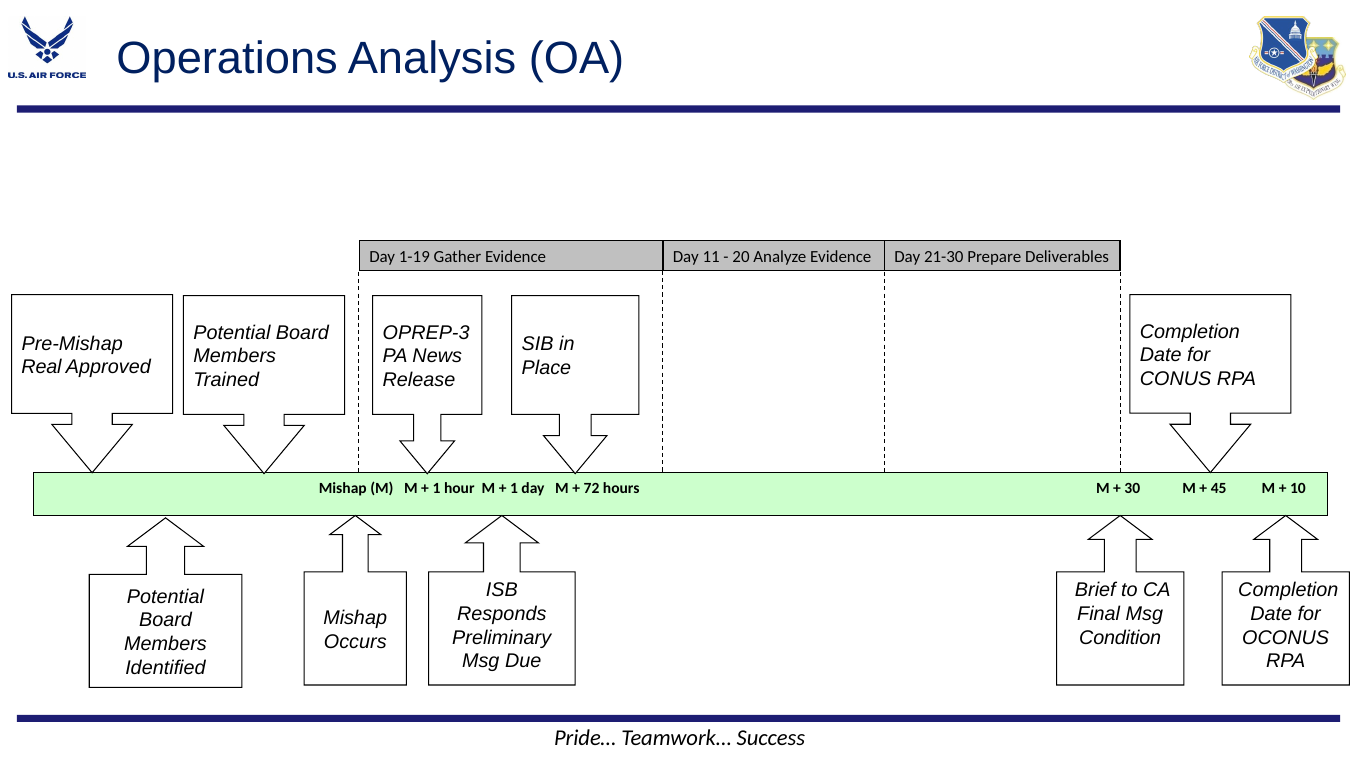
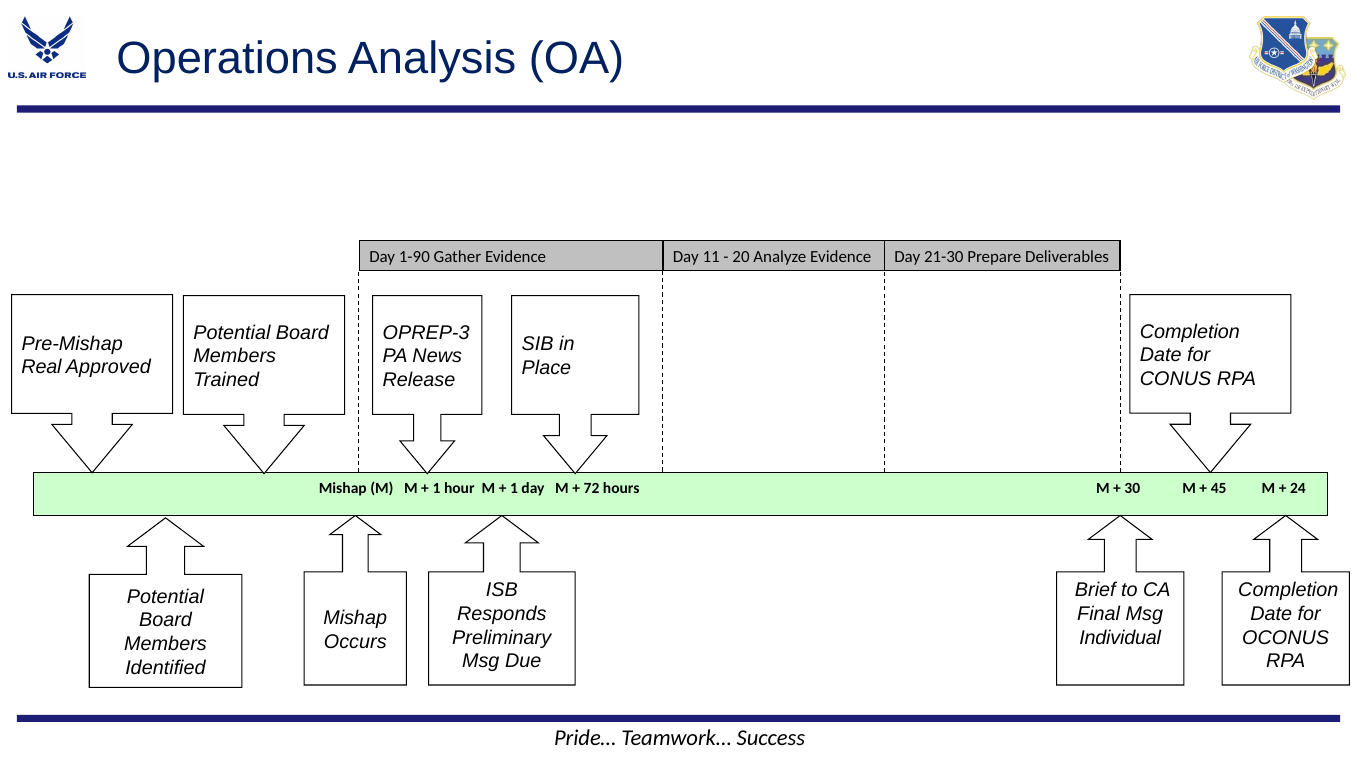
1-19: 1-19 -> 1-90 (414, 257)
10: 10 -> 24 (1298, 488)
Condition: Condition -> Individual (1120, 638)
